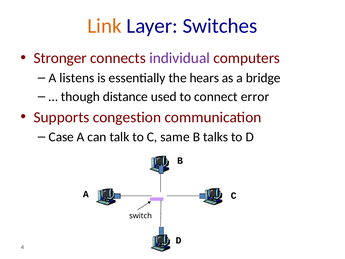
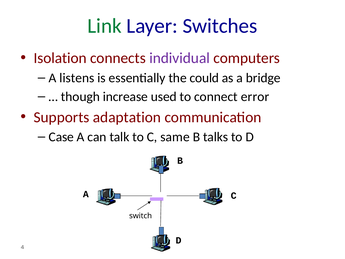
Link colour: orange -> green (104, 26)
Stronger: Stronger -> Isolation (60, 58)
hears: hears -> could (204, 78)
distance: distance -> increase (125, 97)
congestion: congestion -> adaptation (127, 117)
